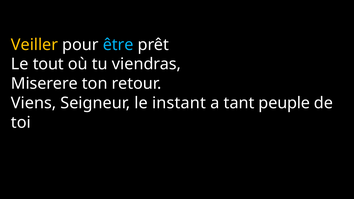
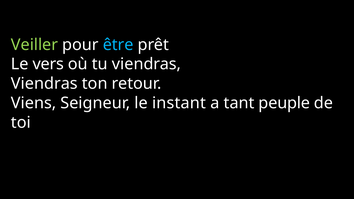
Veiller colour: yellow -> light green (34, 45)
tout: tout -> vers (48, 64)
Miserere: Miserere -> Viendras (44, 84)
